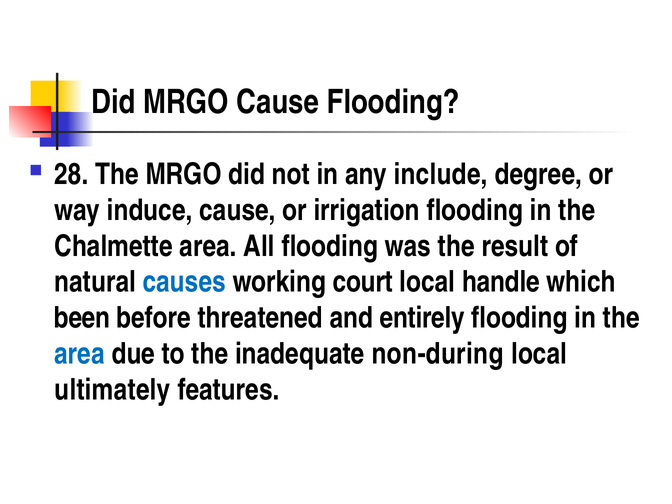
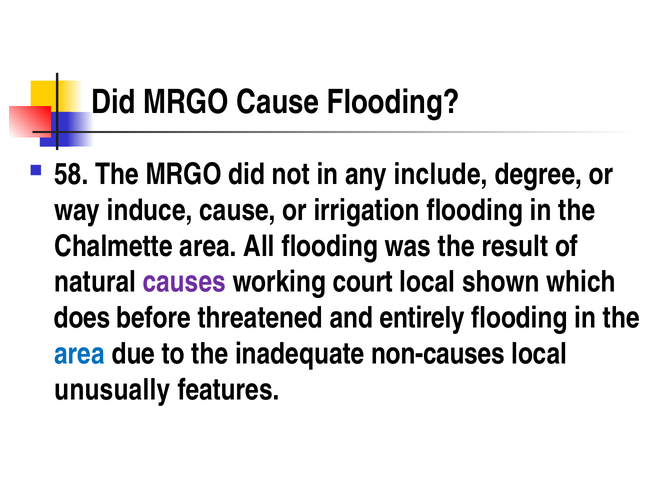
28: 28 -> 58 (71, 175)
causes colour: blue -> purple (184, 282)
handle: handle -> shown (501, 282)
been: been -> does (82, 318)
non-during: non-during -> non-causes (438, 354)
ultimately: ultimately -> unusually (112, 390)
